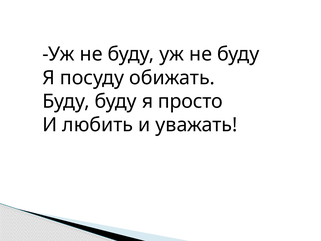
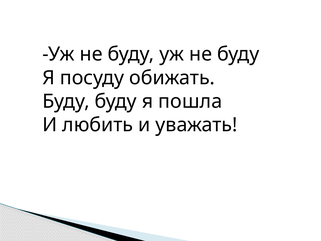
просто: просто -> пошла (190, 101)
